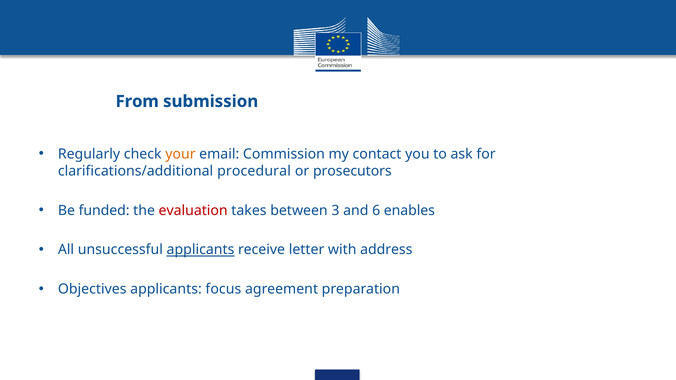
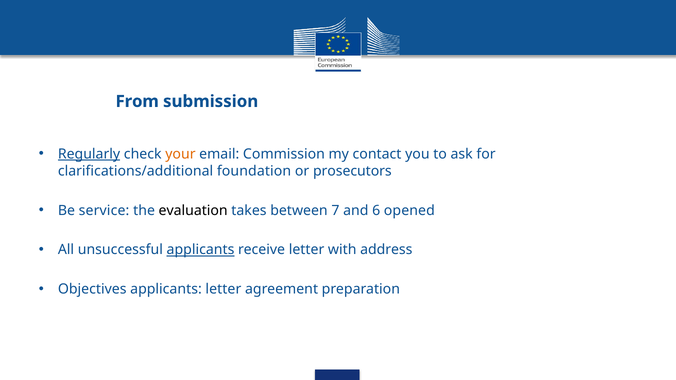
Regularly underline: none -> present (89, 154)
procedural: procedural -> foundation (254, 171)
funded: funded -> service (104, 211)
evaluation colour: red -> black (193, 211)
3: 3 -> 7 (335, 211)
enables: enables -> opened (409, 211)
applicants focus: focus -> letter (223, 289)
